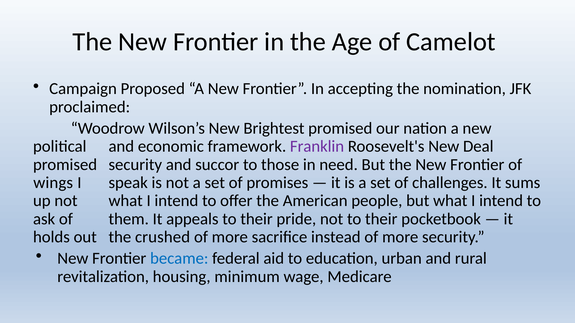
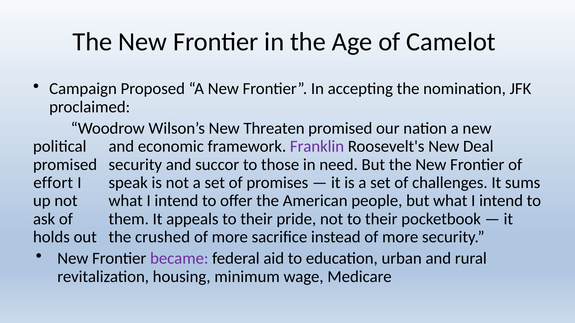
Brightest: Brightest -> Threaten (274, 129)
wings: wings -> effort (53, 183)
became colour: blue -> purple (179, 259)
